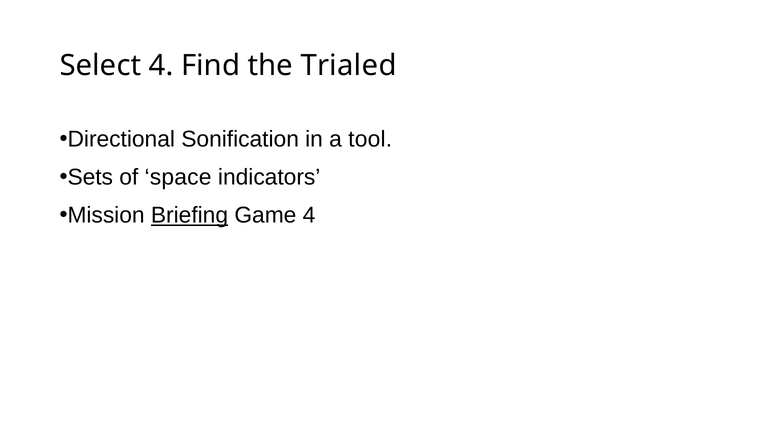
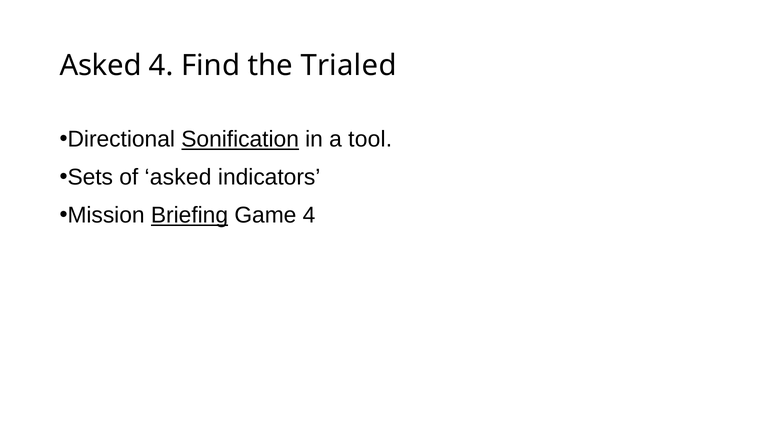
Select: Select -> Asked (101, 66)
Sonification underline: none -> present (240, 139)
of space: space -> asked (178, 177)
